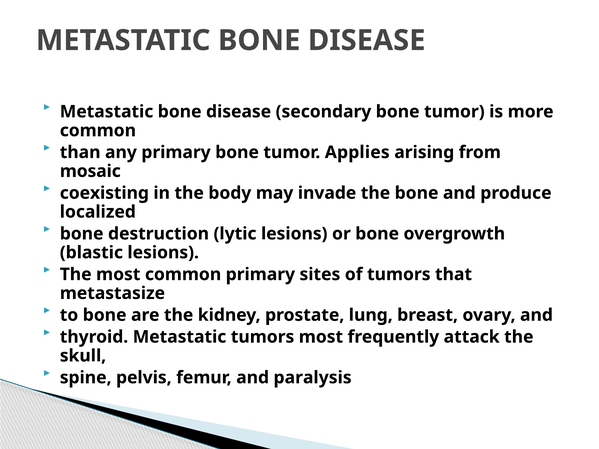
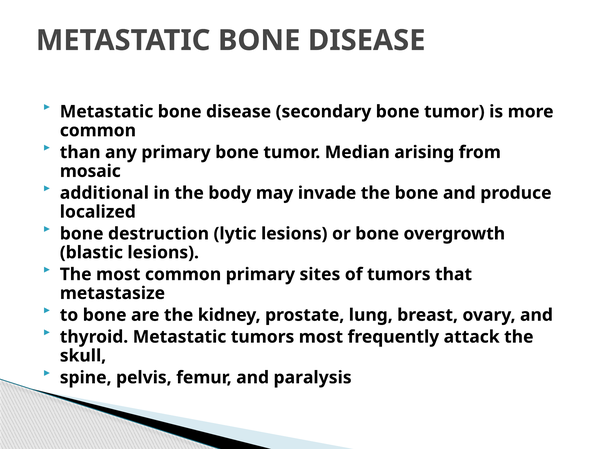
Applies: Applies -> Median (357, 152)
coexisting: coexisting -> additional (104, 193)
